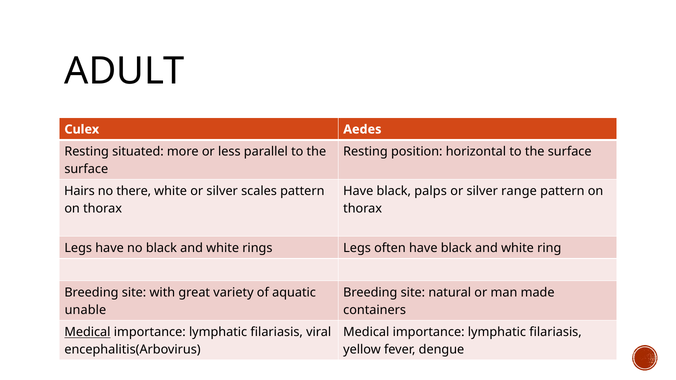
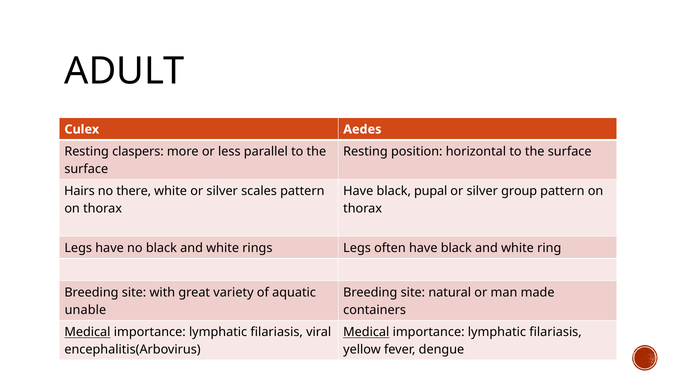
situated: situated -> claspers (138, 152)
palps: palps -> pupal (431, 191)
range: range -> group (519, 191)
Medical underline: none -> present (366, 332)
